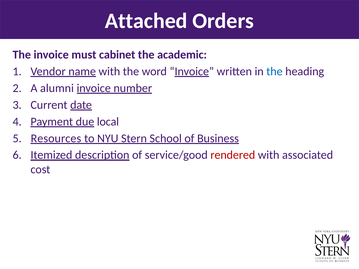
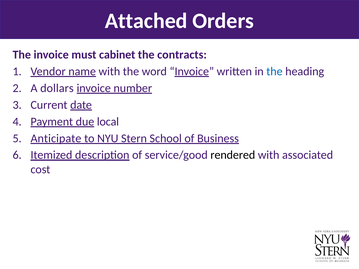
academic: academic -> contracts (182, 55)
alumni: alumni -> dollars (57, 88)
Resources: Resources -> Anticipate (56, 138)
rendered colour: red -> black (233, 155)
